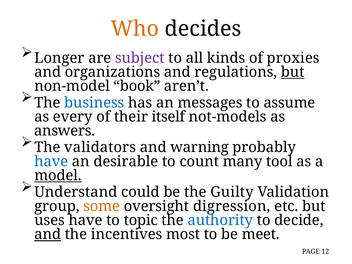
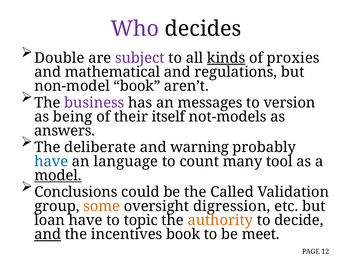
Who colour: orange -> purple (135, 29)
Longer: Longer -> Double (59, 58)
kinds underline: none -> present (226, 58)
organizations: organizations -> mathematical (113, 72)
but underline: present -> none (293, 72)
business colour: blue -> purple (94, 103)
assume: assume -> version (289, 103)
every: every -> being (73, 117)
validators: validators -> deliberate (100, 147)
desirable: desirable -> language (126, 161)
Understand: Understand -> Conclusions (76, 192)
Guilty: Guilty -> Called (232, 192)
uses: uses -> loan (50, 220)
authority colour: blue -> orange (220, 220)
incentives most: most -> book (183, 234)
